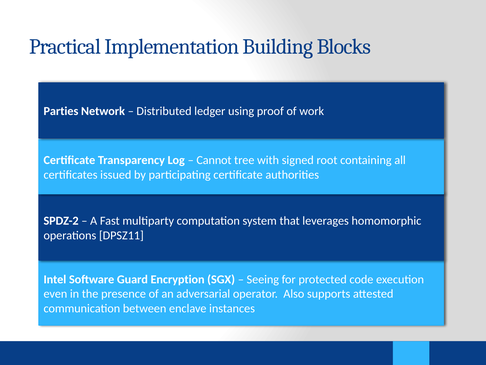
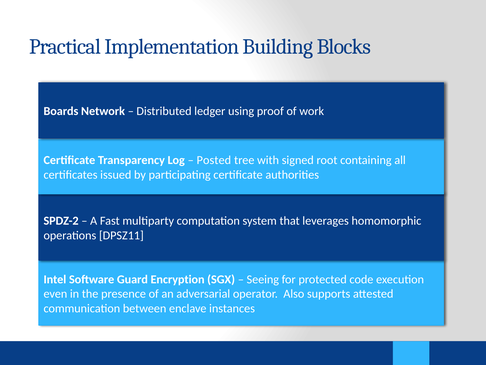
Parties: Parties -> Boards (61, 111)
Cannot: Cannot -> Posted (214, 160)
